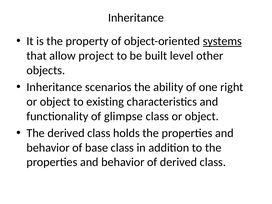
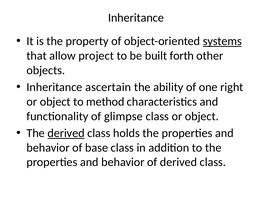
level: level -> forth (182, 56)
scenarios: scenarios -> ascertain (108, 87)
existing: existing -> method (105, 102)
derived underline: none -> present (66, 133)
